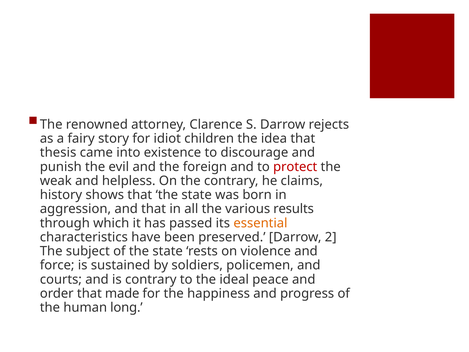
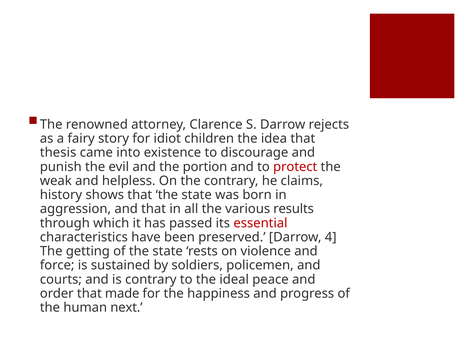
foreign: foreign -> portion (205, 167)
essential colour: orange -> red (260, 223)
2: 2 -> 4 (331, 237)
subject: subject -> getting (88, 251)
long: long -> next (126, 307)
